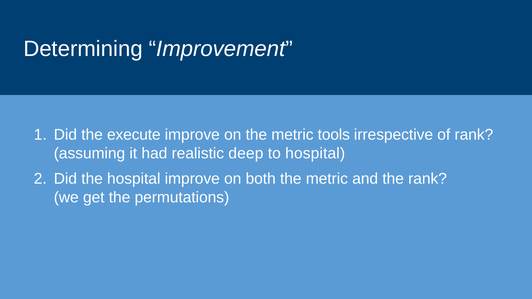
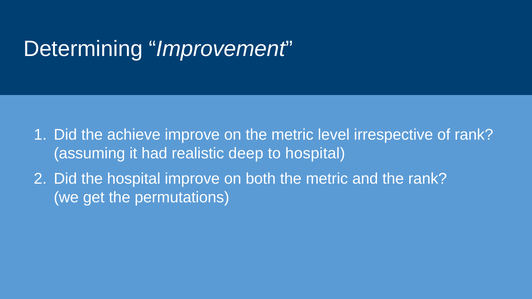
execute: execute -> achieve (134, 135)
tools: tools -> level (334, 135)
